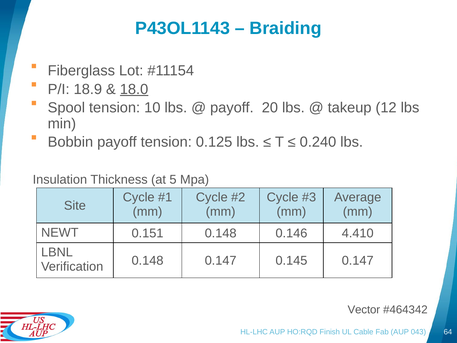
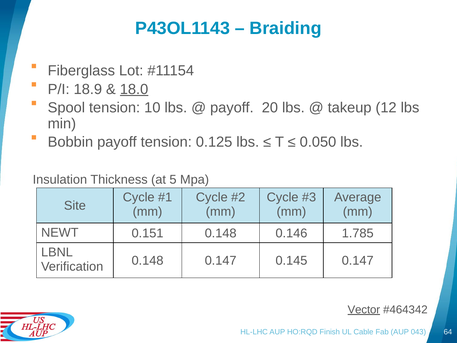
0.240: 0.240 -> 0.050 (318, 142)
4.410: 4.410 -> 1.785 (358, 233)
Vector underline: none -> present (364, 309)
